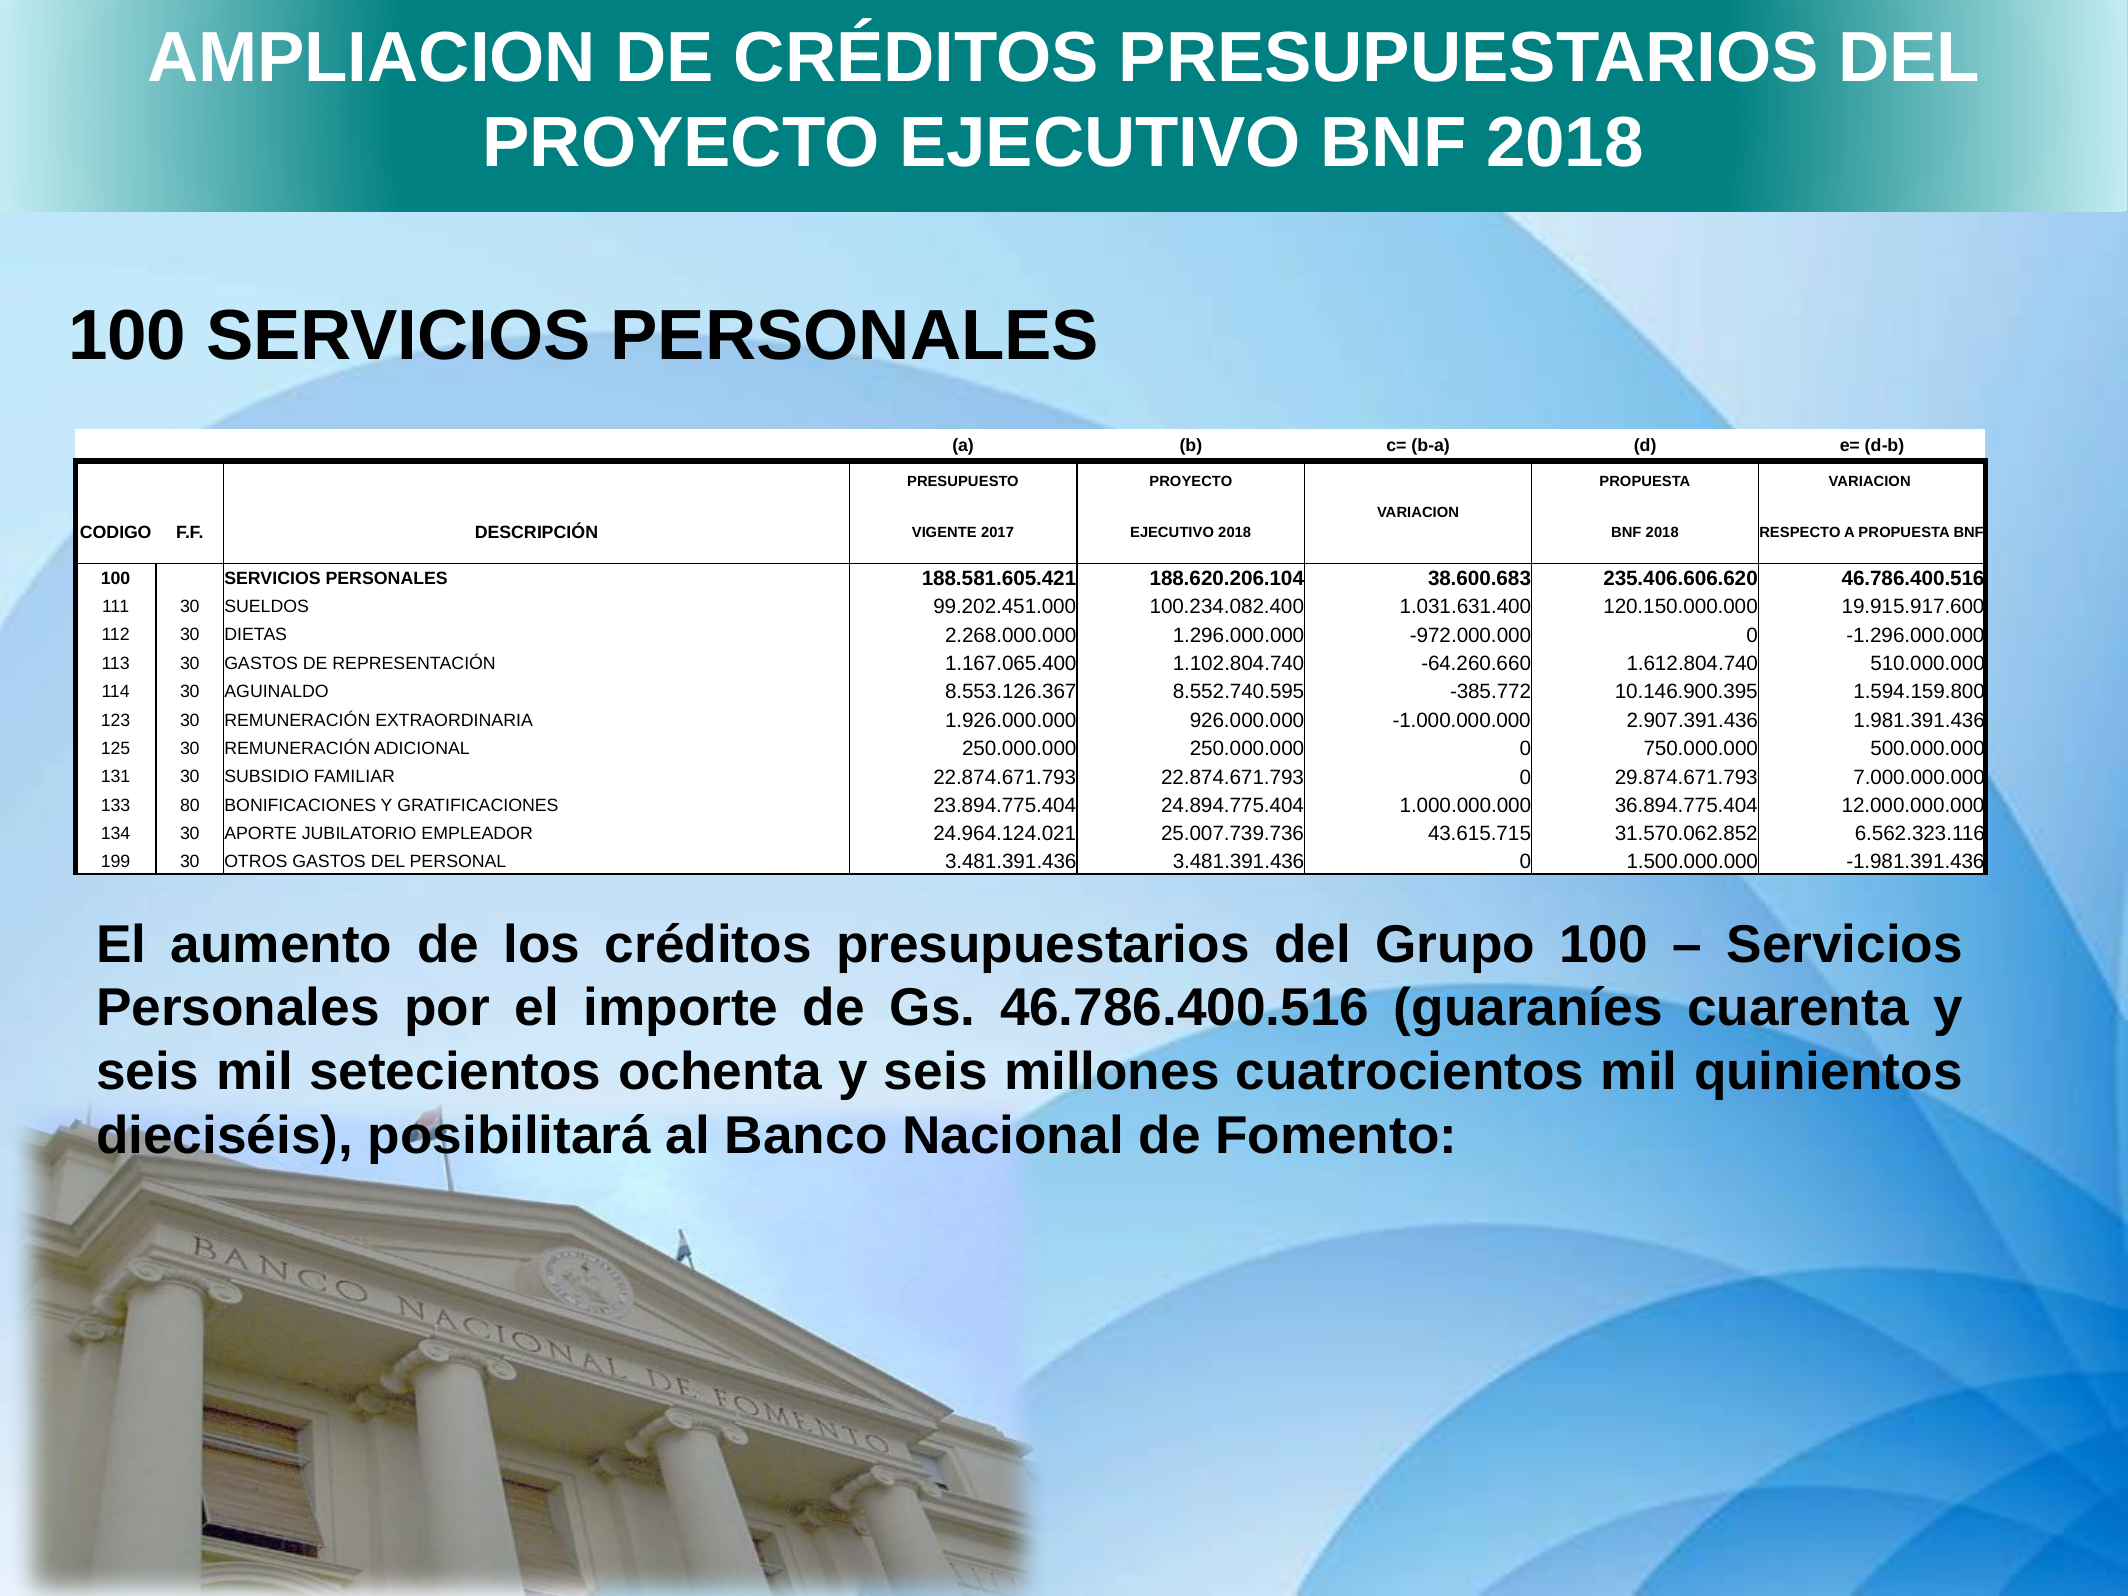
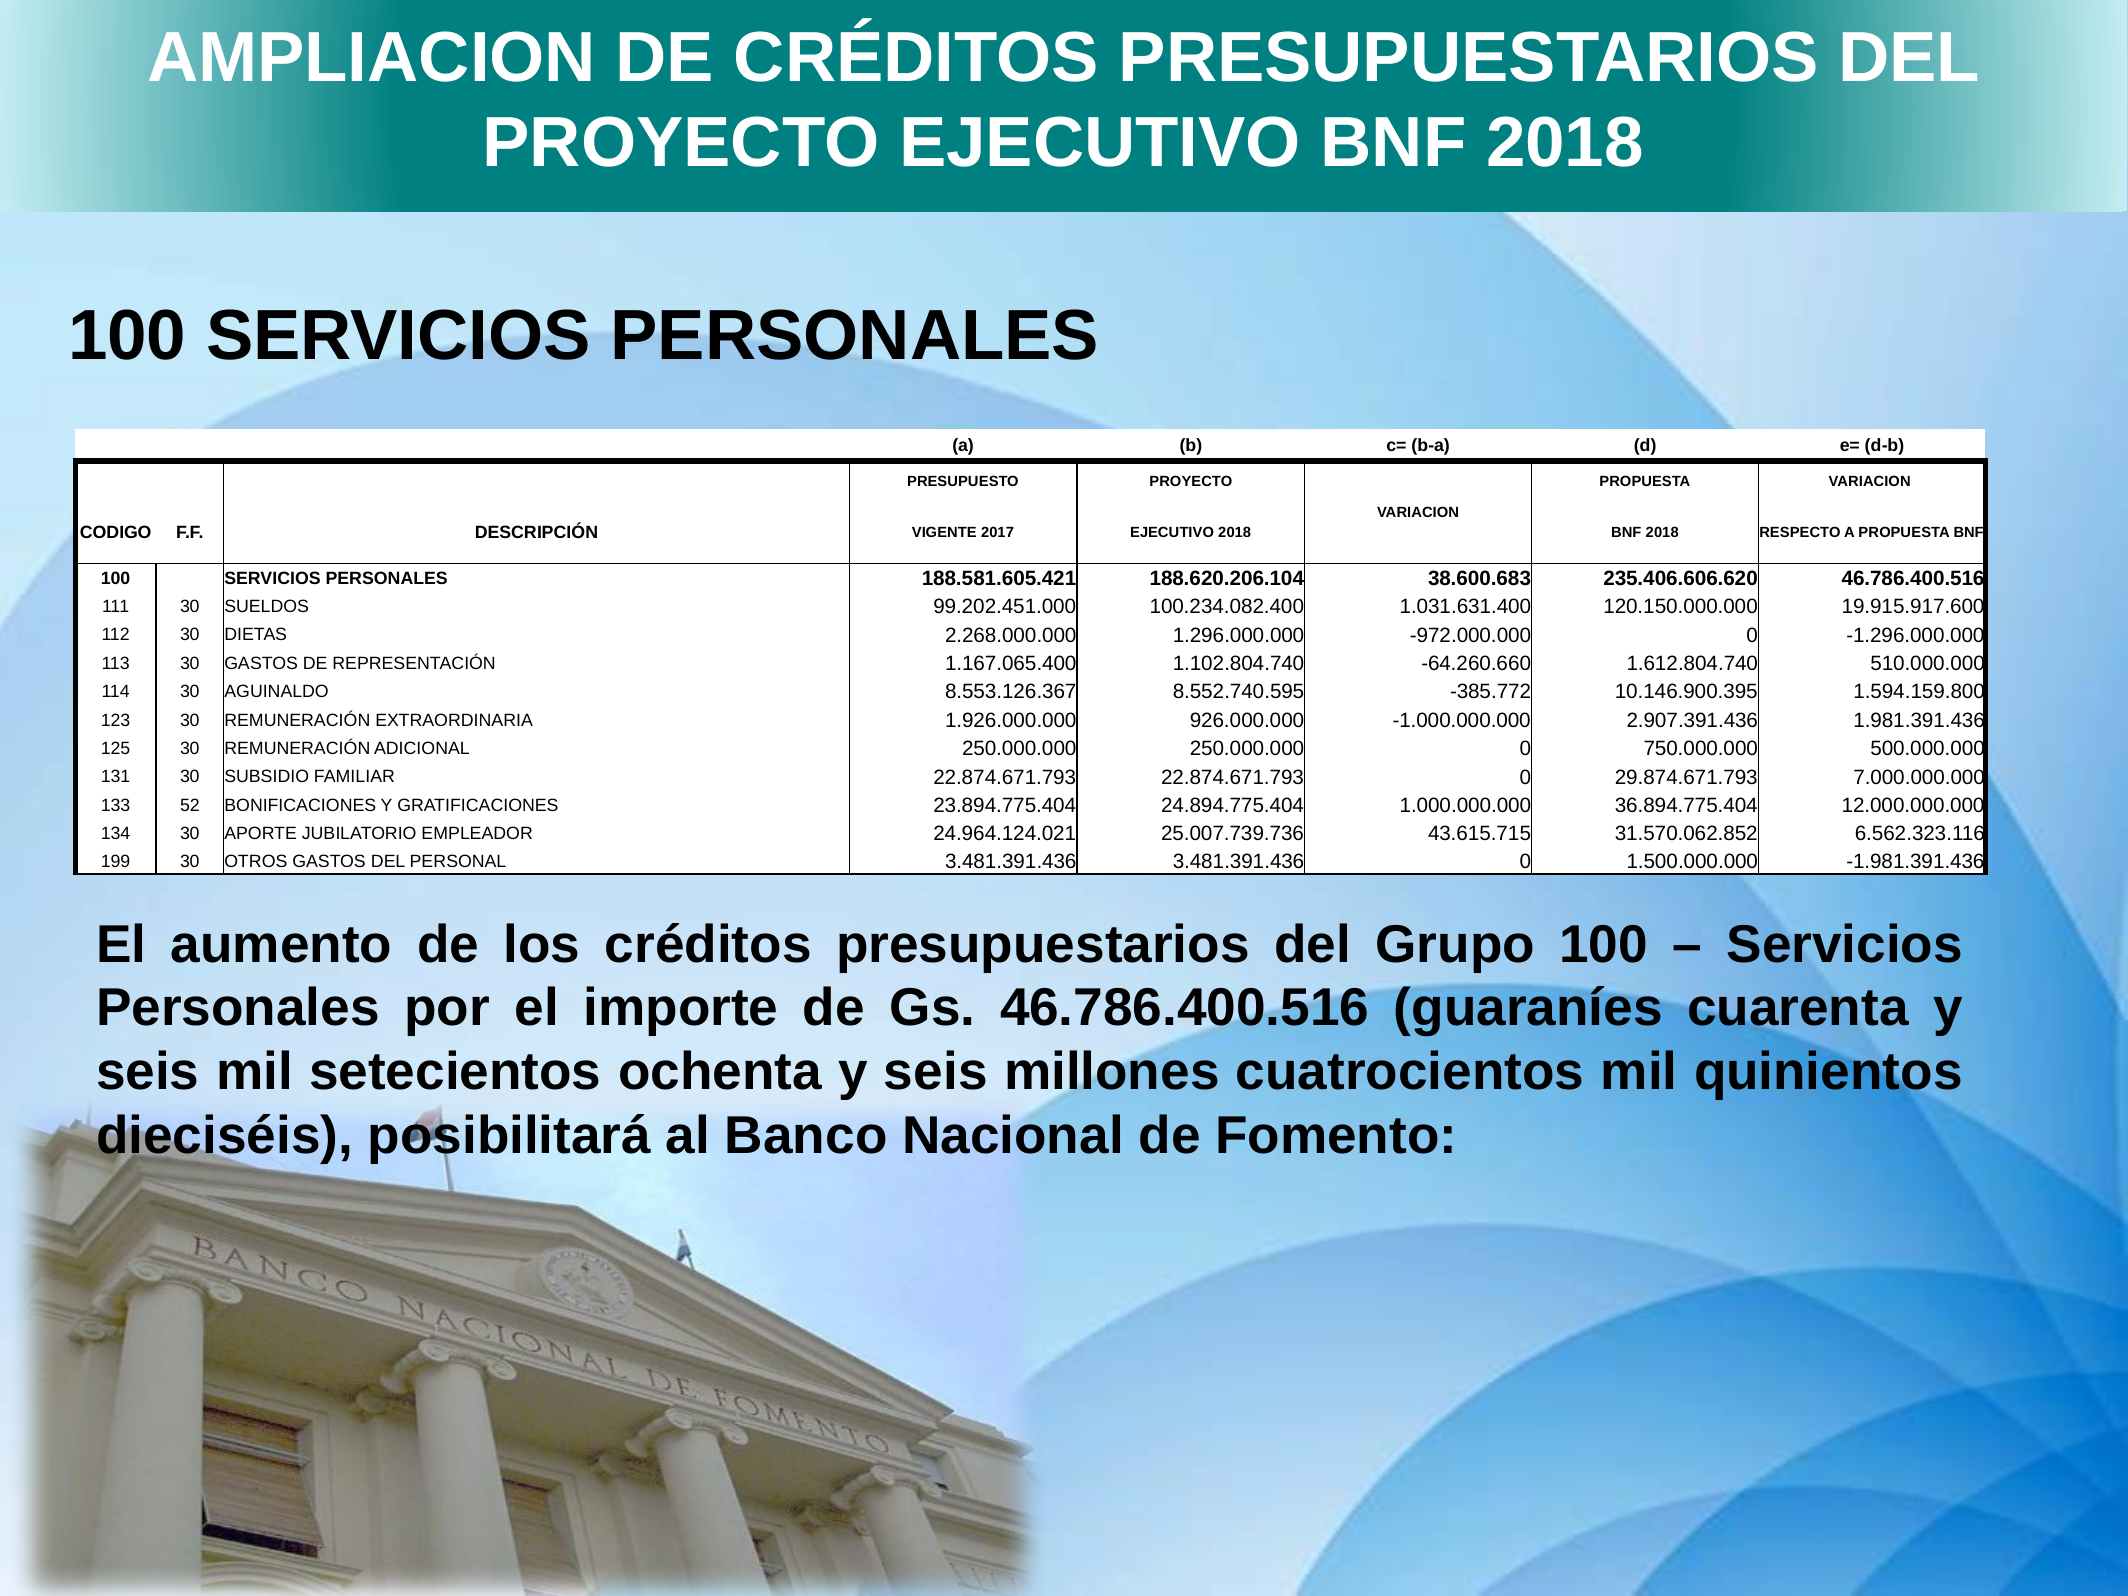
80: 80 -> 52 (190, 805)
